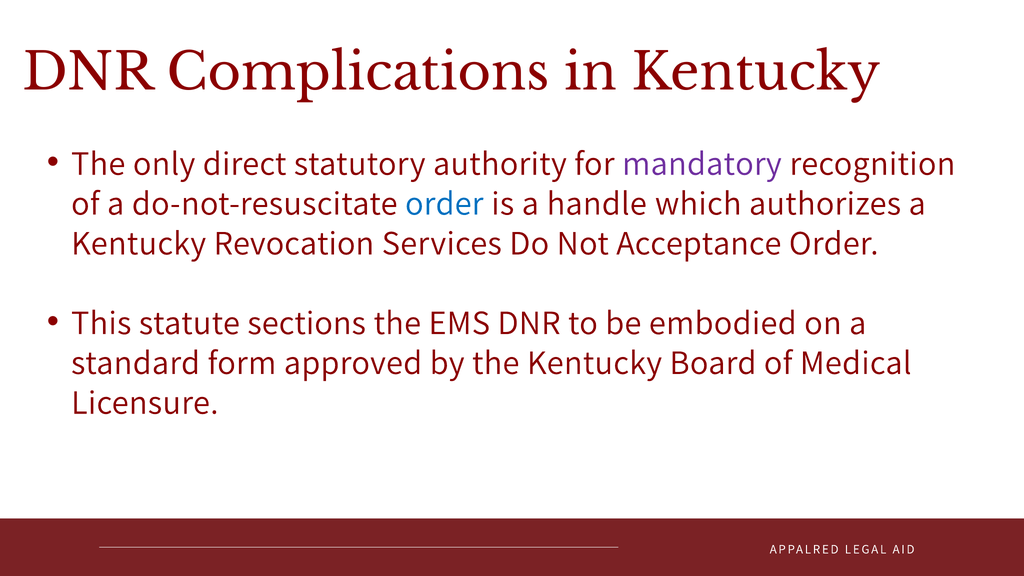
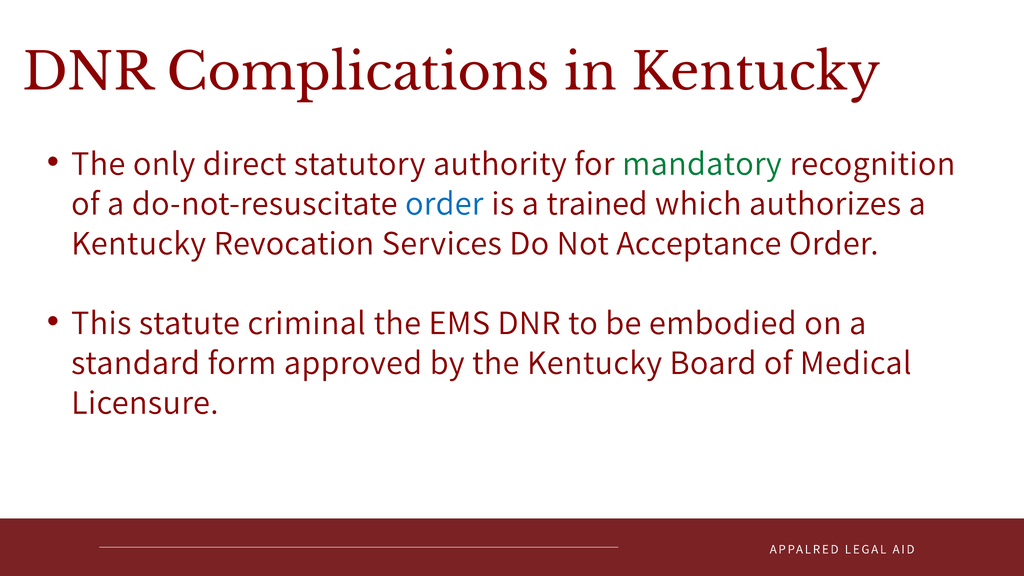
mandatory colour: purple -> green (702, 164)
handle: handle -> trained (597, 203)
sections: sections -> criminal (307, 323)
